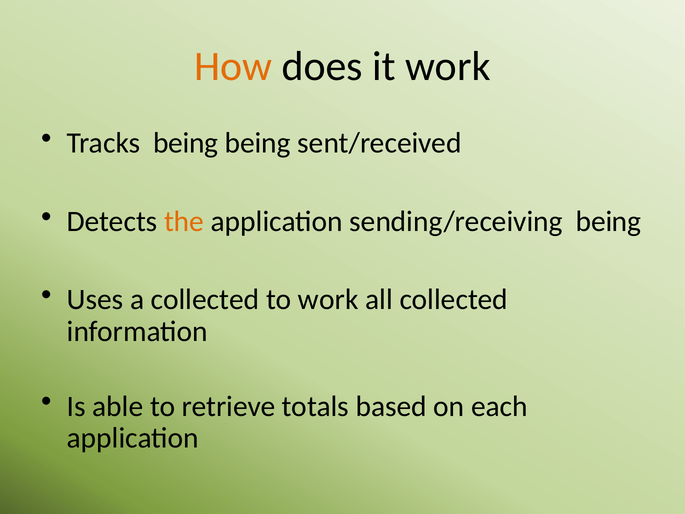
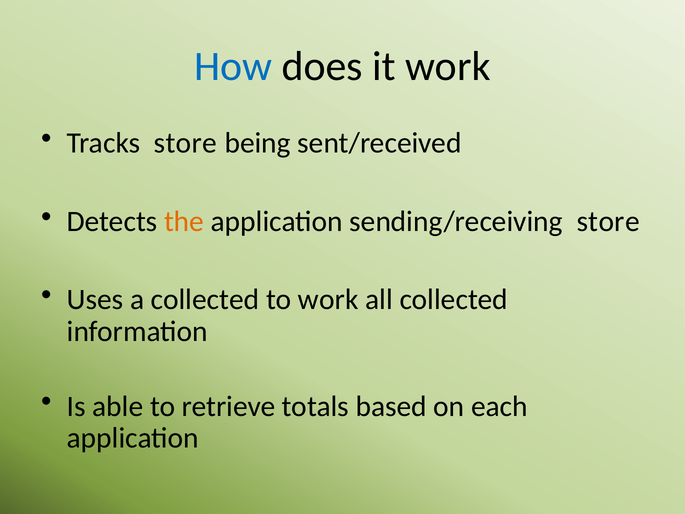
How colour: orange -> blue (233, 66)
Tracks being: being -> store (186, 143)
sending/receiving being: being -> store (608, 221)
